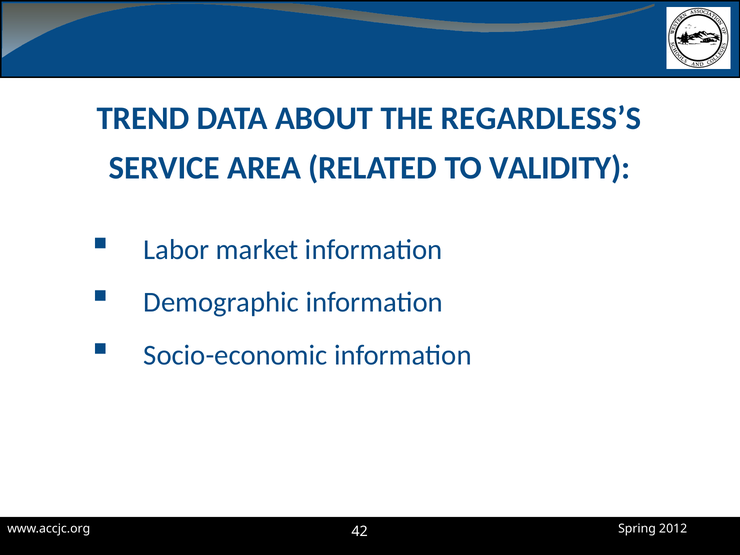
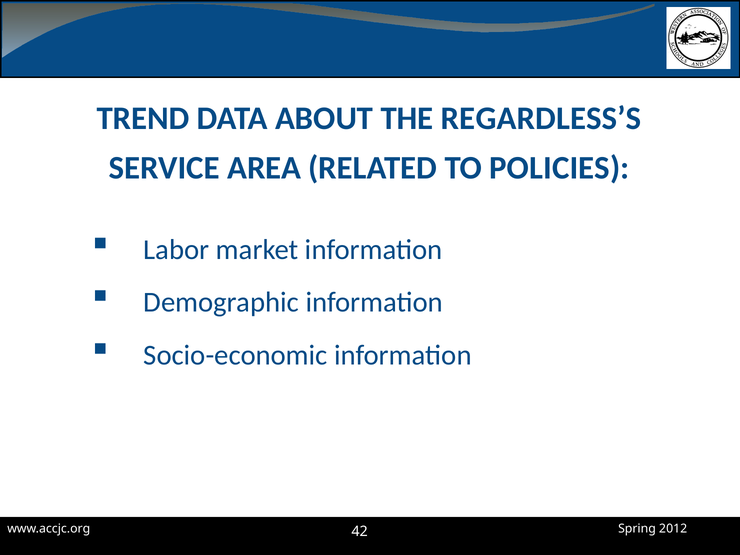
VALIDITY: VALIDITY -> POLICIES (559, 168)
